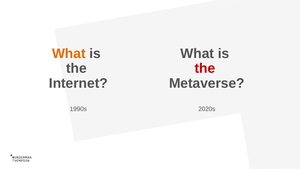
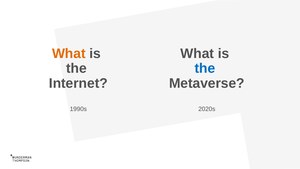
the colour: red -> blue (205, 68)
